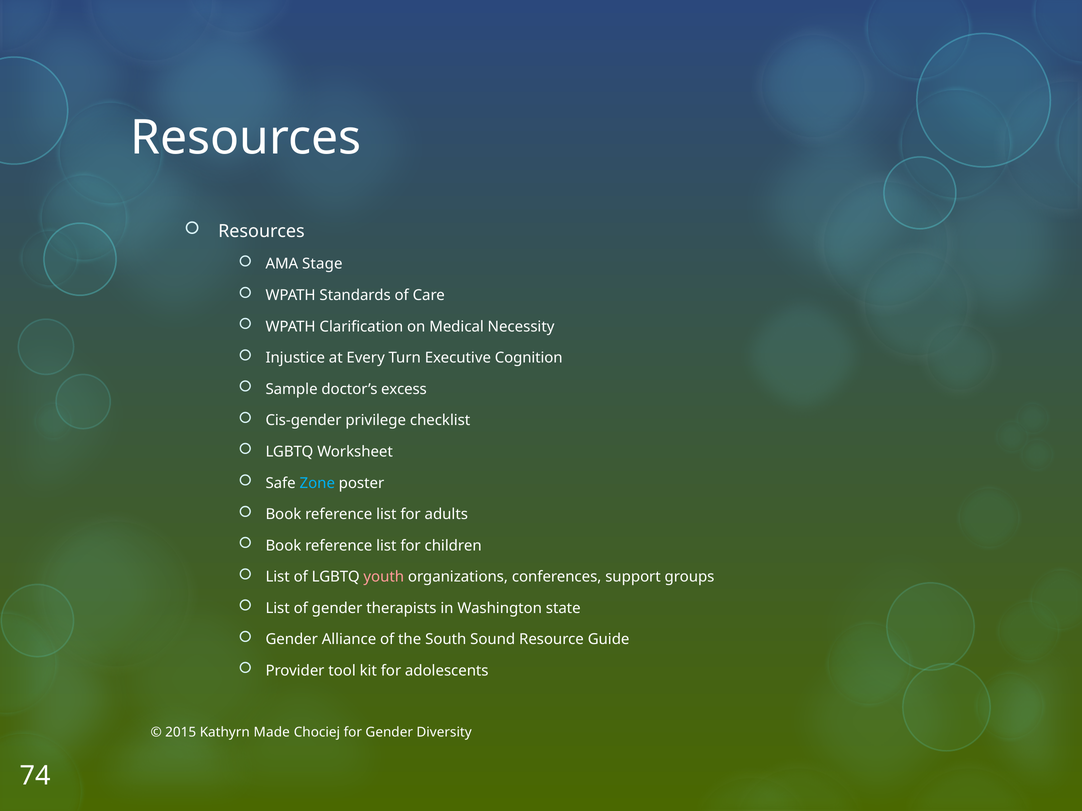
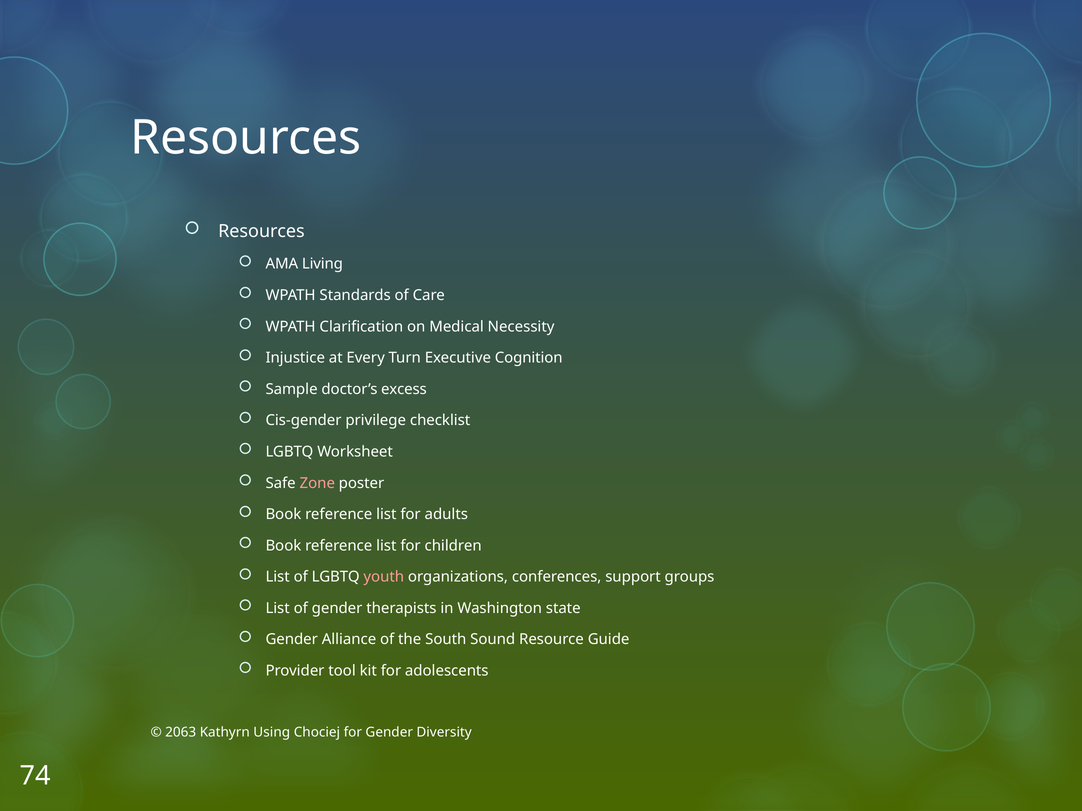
Stage: Stage -> Living (322, 264)
Zone colour: light blue -> pink (317, 483)
2015: 2015 -> 2063 (181, 733)
Made: Made -> Using (272, 733)
